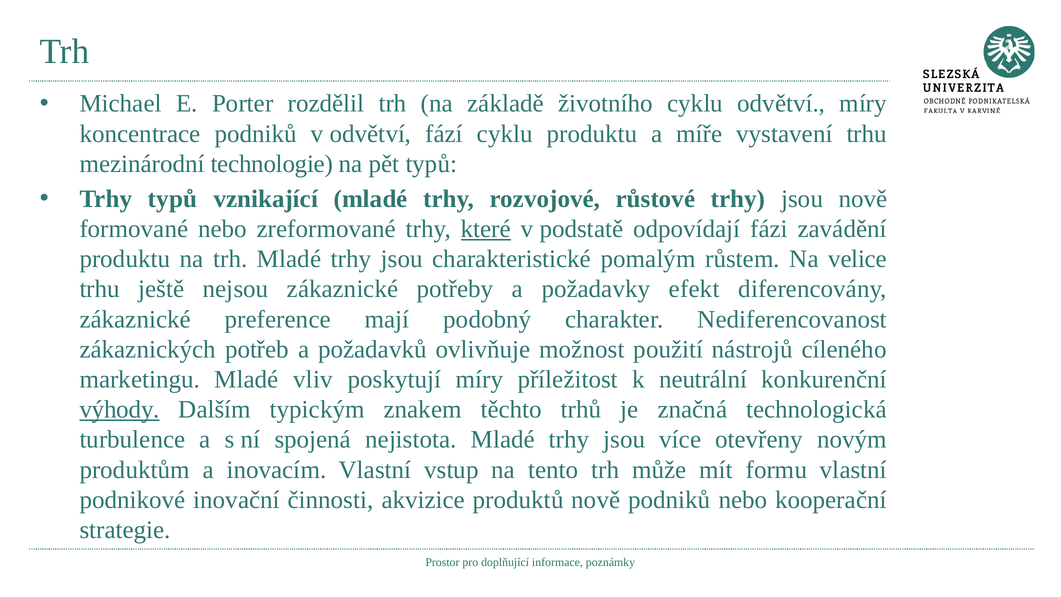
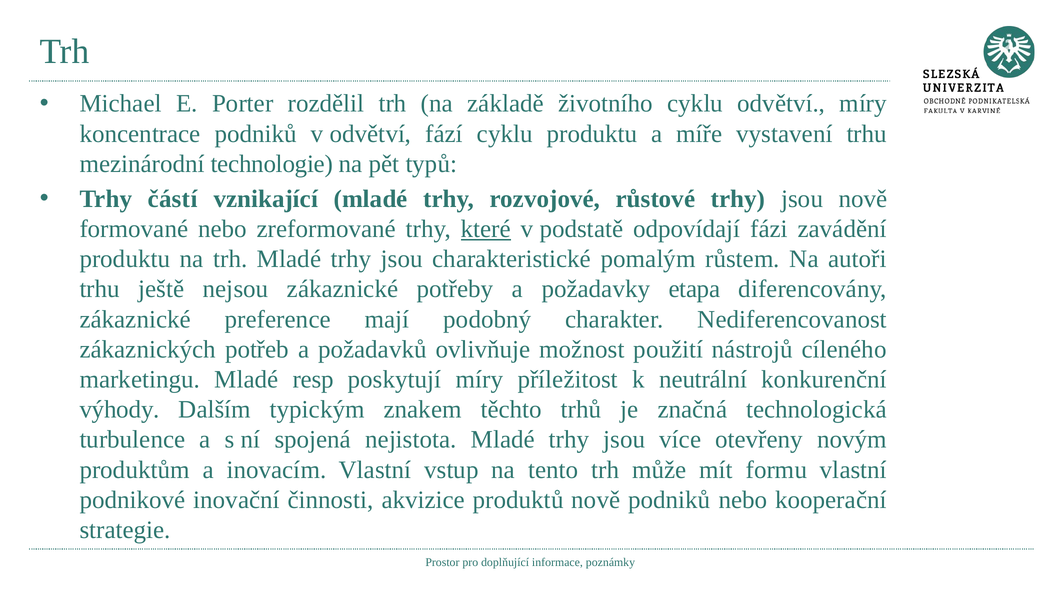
Trhy typů: typů -> částí (173, 199)
velice: velice -> autoři (858, 259)
efekt: efekt -> etapa (694, 289)
vliv: vliv -> resp (313, 379)
výhody underline: present -> none (120, 409)
